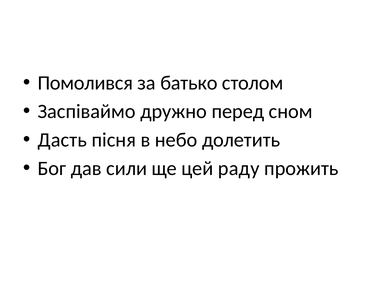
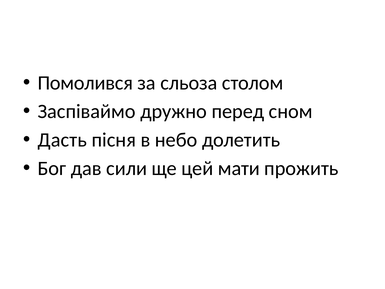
батько: батько -> сльоза (189, 83)
раду: раду -> мати (239, 168)
